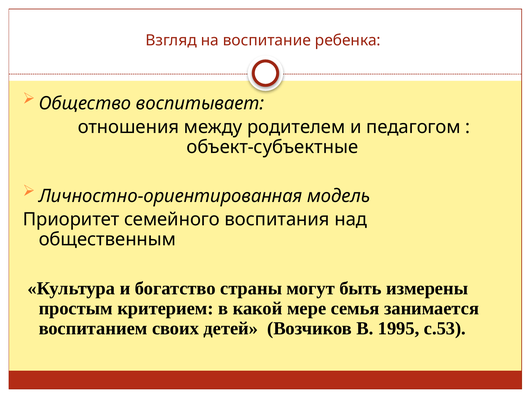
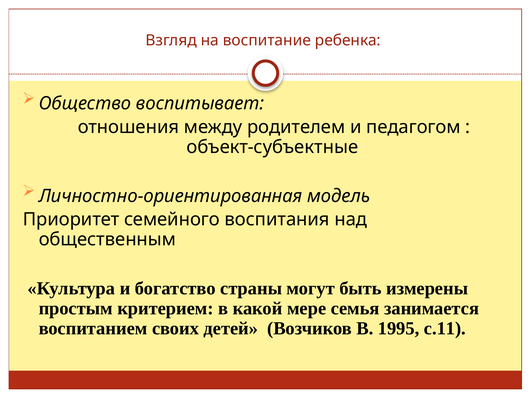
с.53: с.53 -> с.11 (445, 329)
